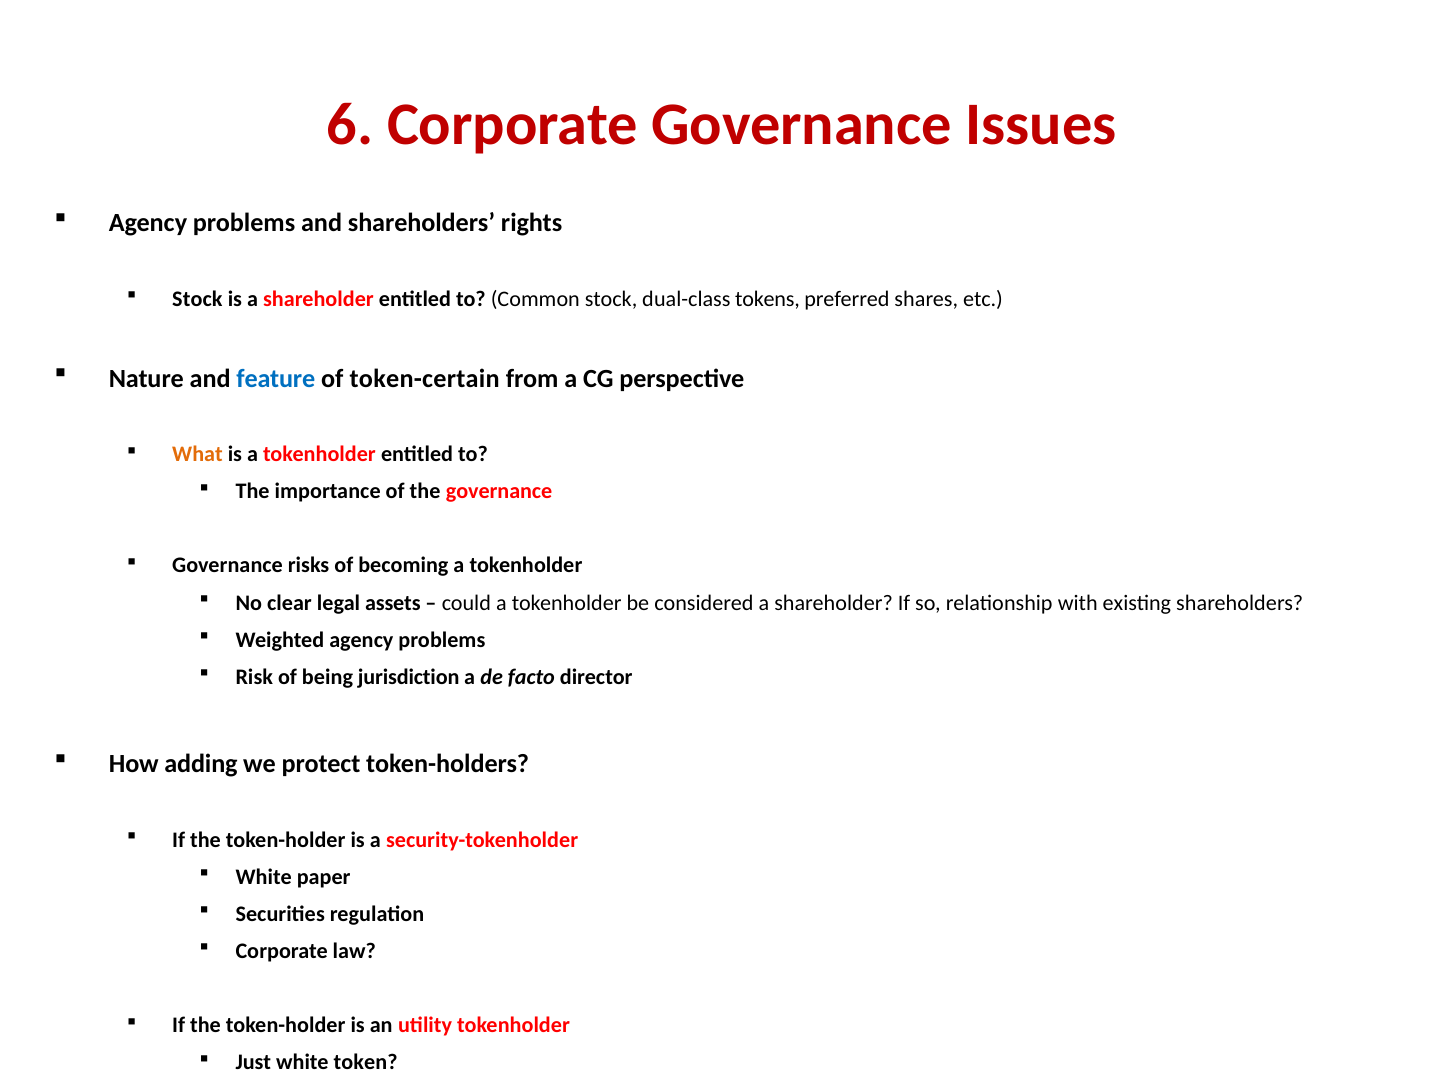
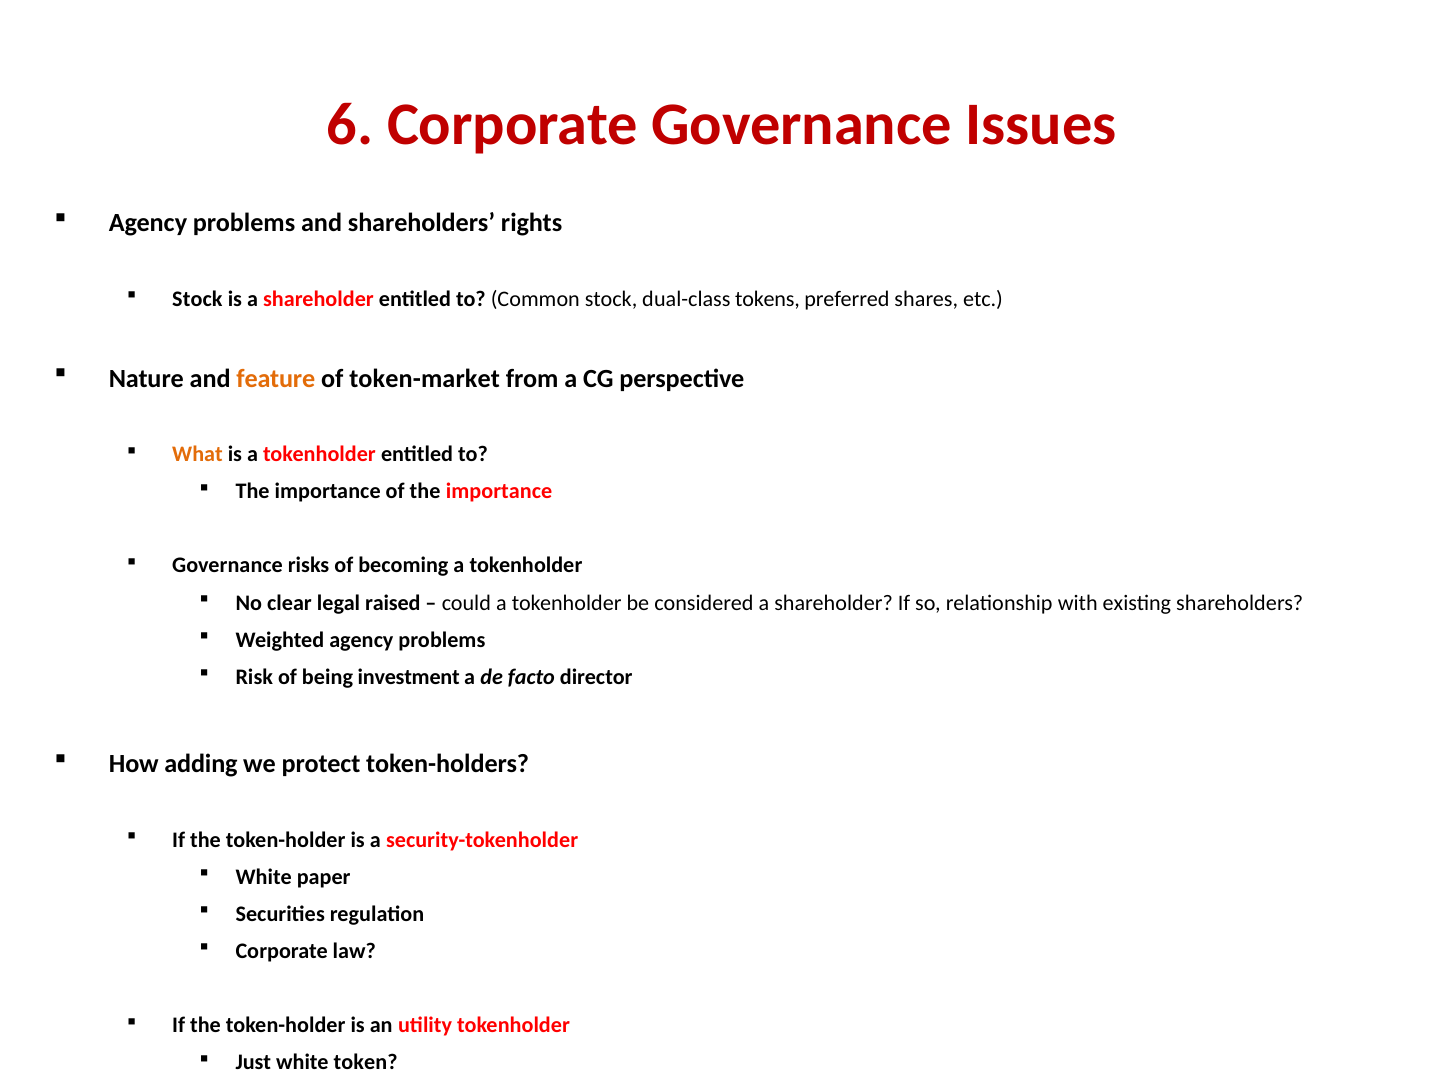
feature colour: blue -> orange (276, 379)
token-certain: token-certain -> token-market (425, 379)
of the governance: governance -> importance (499, 492)
assets: assets -> raised (393, 603)
jurisdiction: jurisdiction -> investment (409, 677)
